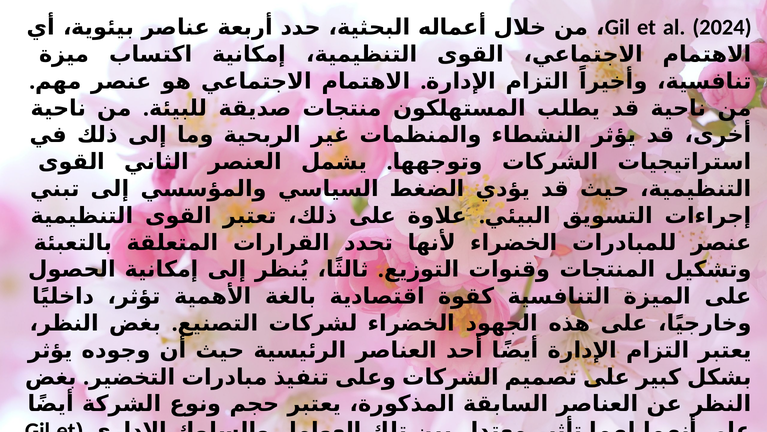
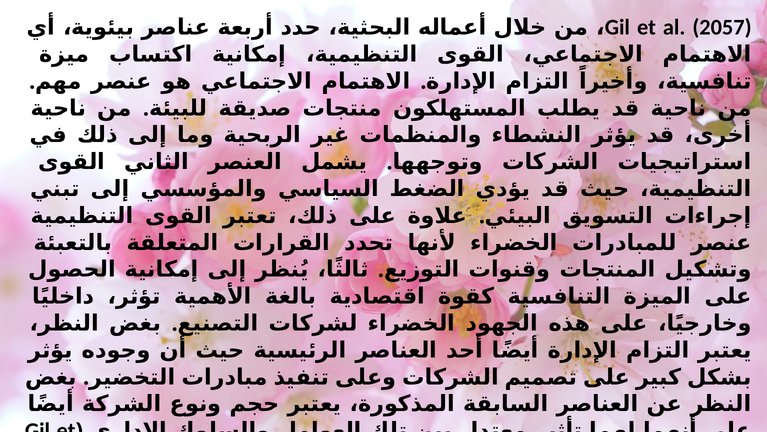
2024: 2024 -> 2057 (722, 27)
